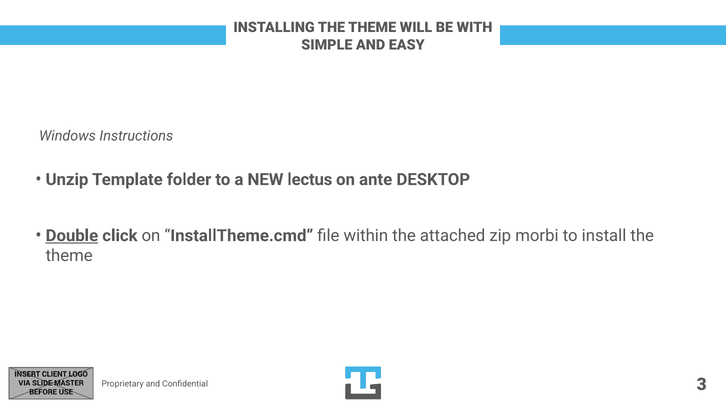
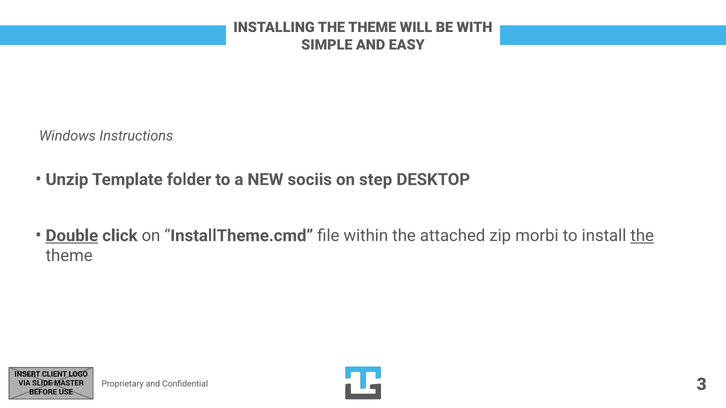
lectus: lectus -> sociis (310, 180)
ante: ante -> step (376, 180)
the underline: none -> present (642, 236)
